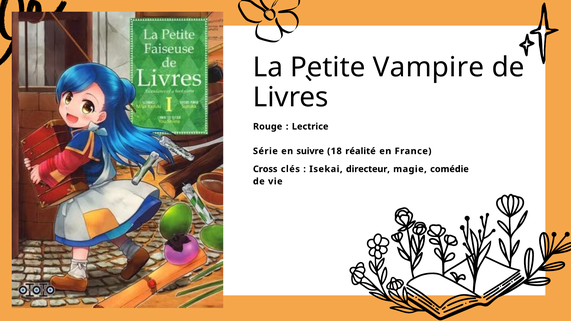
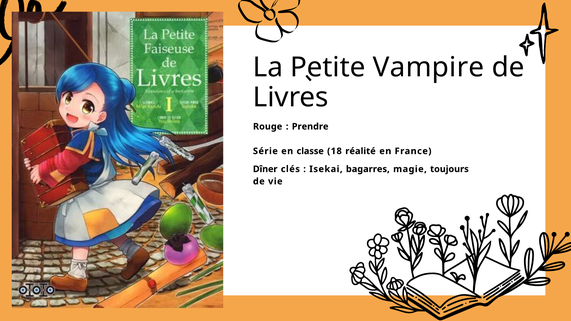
Lectrice: Lectrice -> Prendre (310, 127)
suivre: suivre -> classe (310, 151)
Cross: Cross -> Dîner (265, 169)
directeur: directeur -> bagarres (368, 169)
comédie: comédie -> toujours (449, 169)
